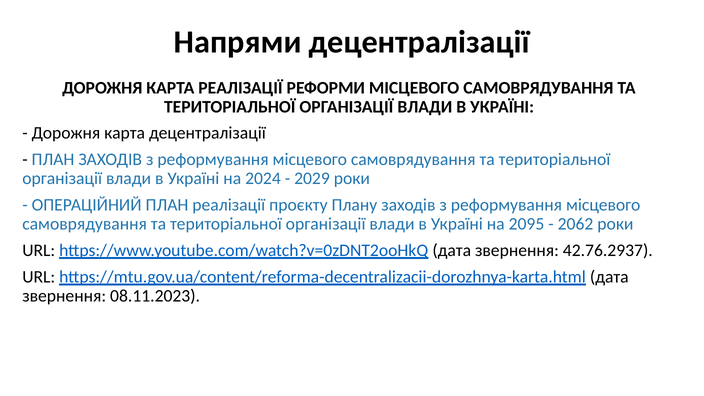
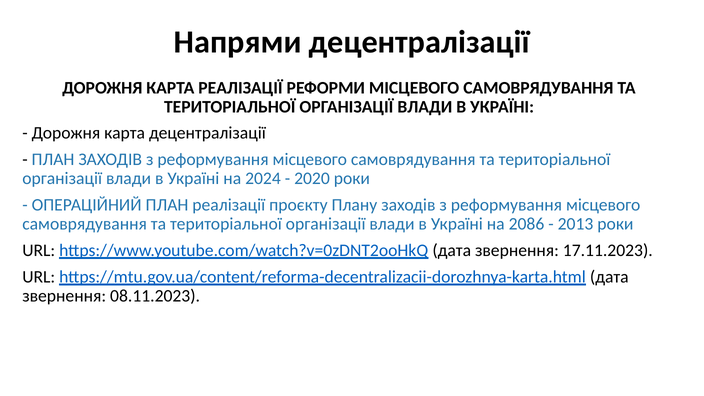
2029: 2029 -> 2020 (312, 178)
2095: 2095 -> 2086 (526, 224)
2062: 2062 -> 2013 (576, 224)
42.76.2937: 42.76.2937 -> 17.11.2023 (608, 250)
